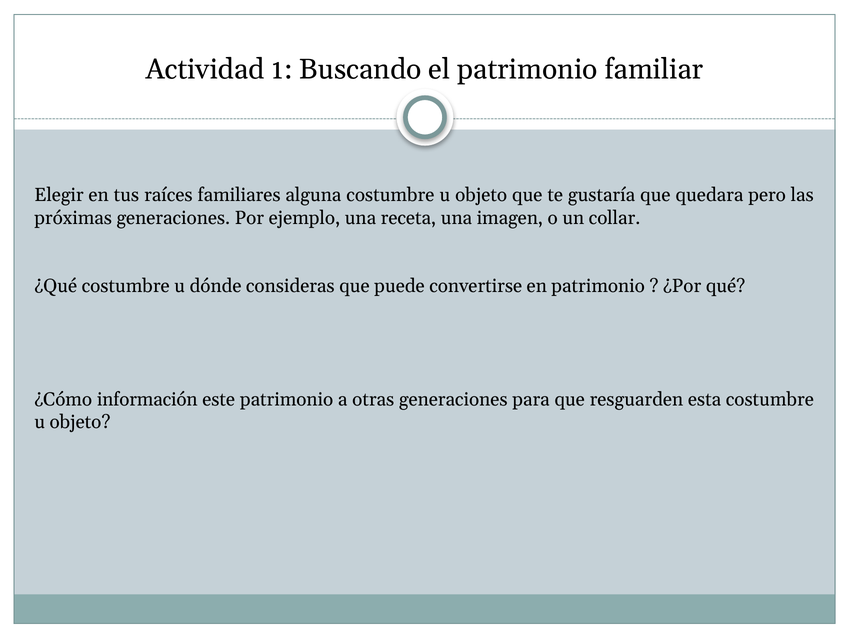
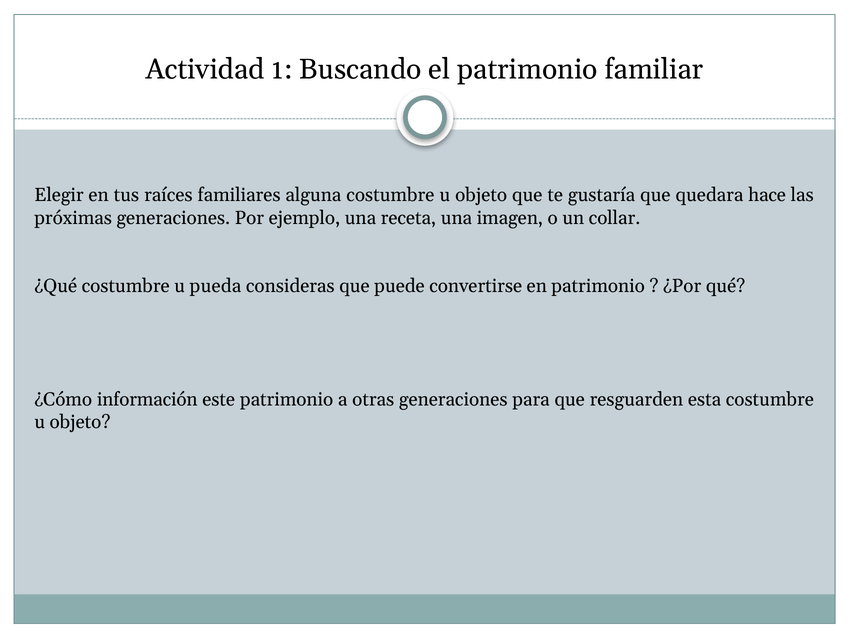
pero: pero -> hace (767, 195)
dónde: dónde -> pueda (215, 286)
